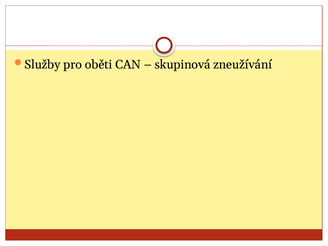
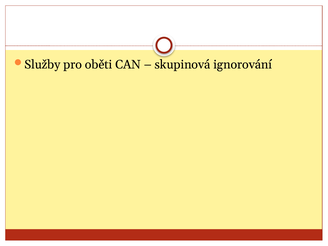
zneužívání: zneužívání -> ignorování (243, 65)
